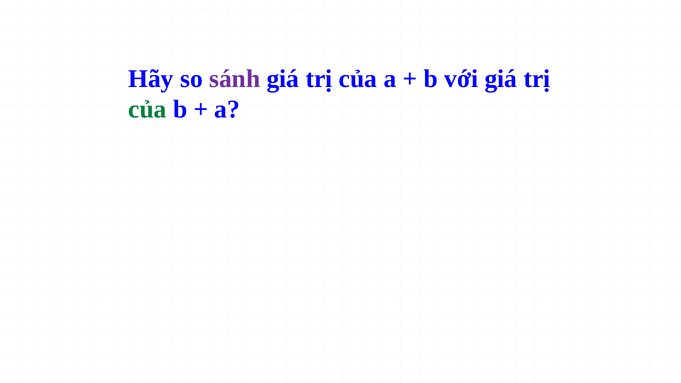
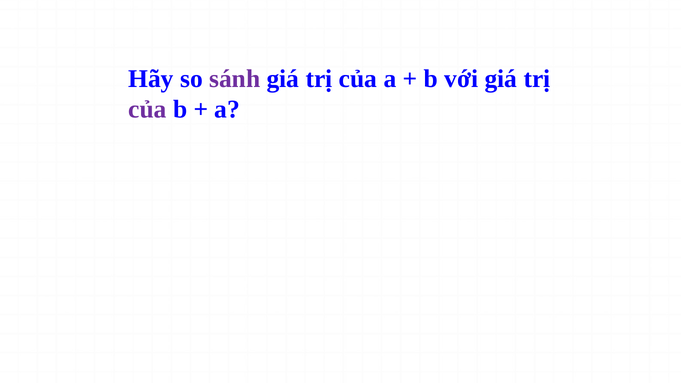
của colour: green -> purple (148, 110)
